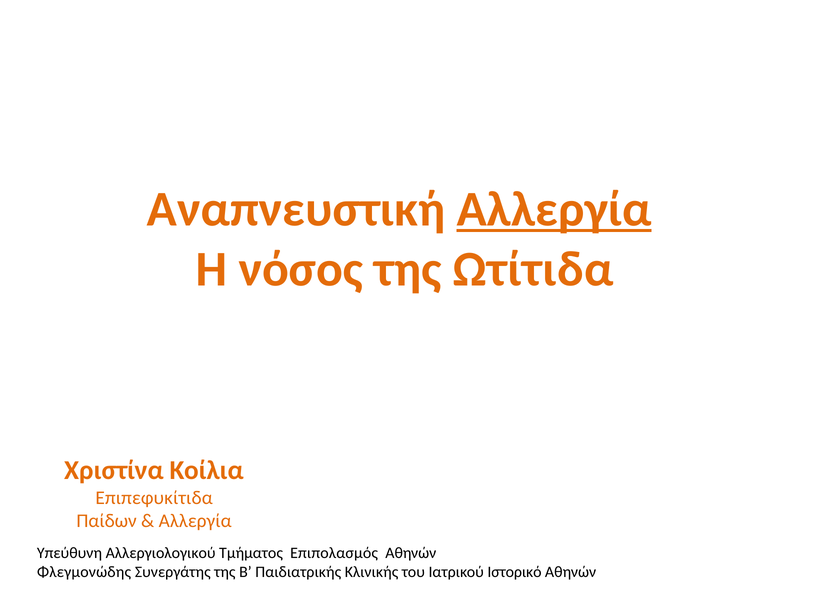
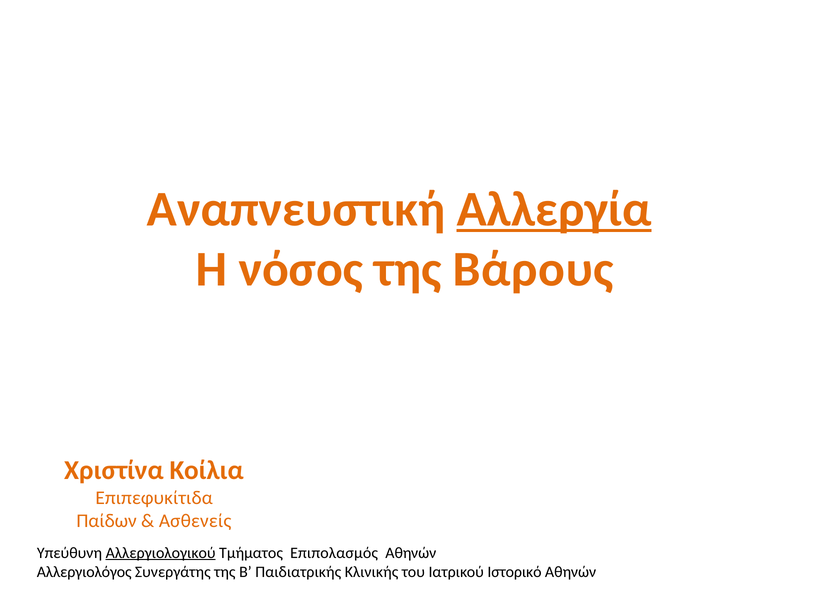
Ωτίτιδα: Ωτίτιδα -> Βάρους (533, 269)
Αλλεργία: Αλλεργία -> Ασθενείς (195, 521)
Αλλεργιολογικού underline: none -> present (161, 553)
Φλεγμονώδης: Φλεγμονώδης -> Αλλεργιολόγος (84, 572)
